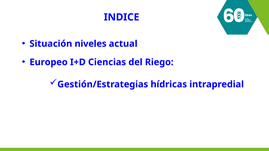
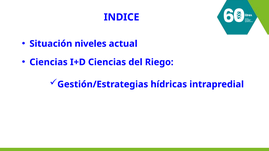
Europeo: Europeo -> Ciencias (49, 62)
